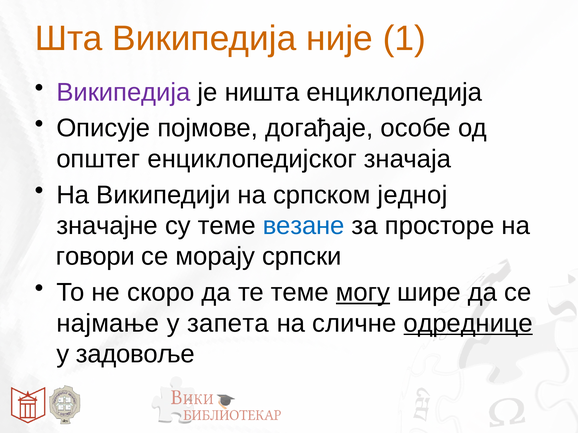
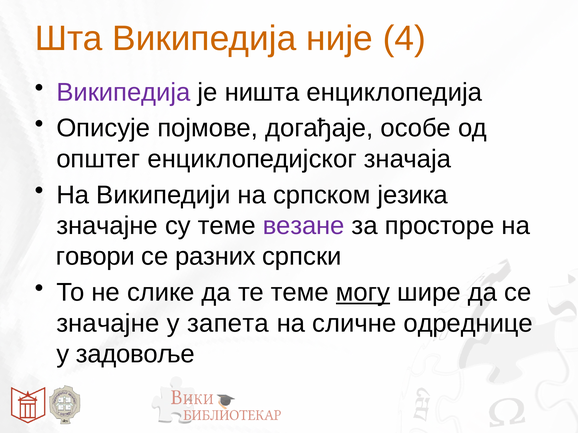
1: 1 -> 4 (404, 39)
једној: једној -> језика (413, 195)
везане colour: blue -> purple (304, 226)
морају: морају -> разних (215, 257)
скоро: скоро -> слике (161, 293)
најмање: најмање -> значајне (108, 324)
одреднице underline: present -> none (468, 324)
